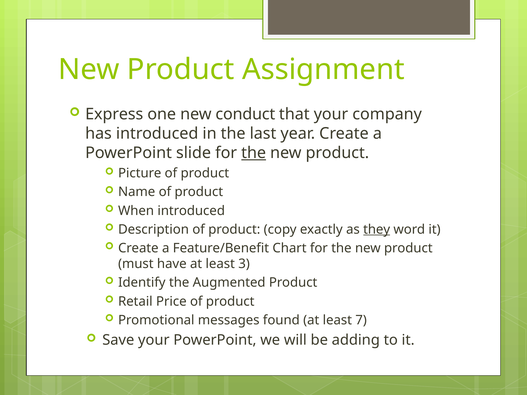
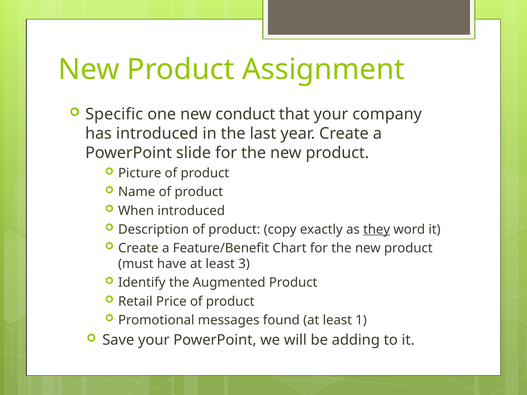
Express: Express -> Specific (114, 114)
the underline: present -> none (254, 153)
7: 7 -> 1 (361, 320)
